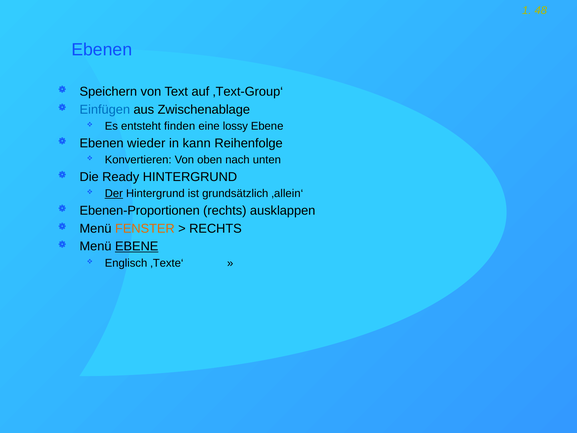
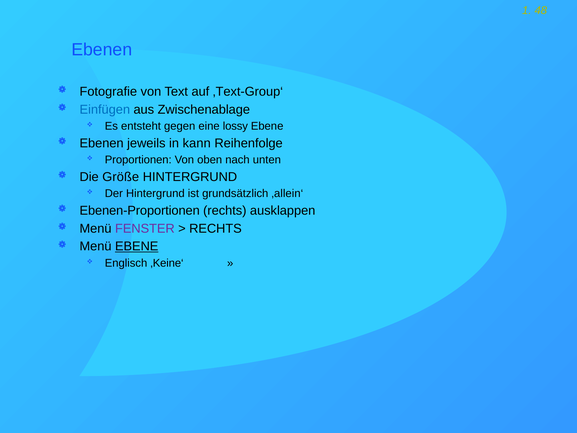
Speichern: Speichern -> Fotografie (108, 91)
finden: finden -> gegen (180, 126)
wieder: wieder -> jeweils (146, 143)
Konvertieren: Konvertieren -> Proportionen (138, 160)
Ready: Ready -> Größe (121, 177)
Der underline: present -> none (114, 193)
FENSTER colour: orange -> purple (145, 228)
‚Texte‘: ‚Texte‘ -> ‚Keine‘ (167, 263)
